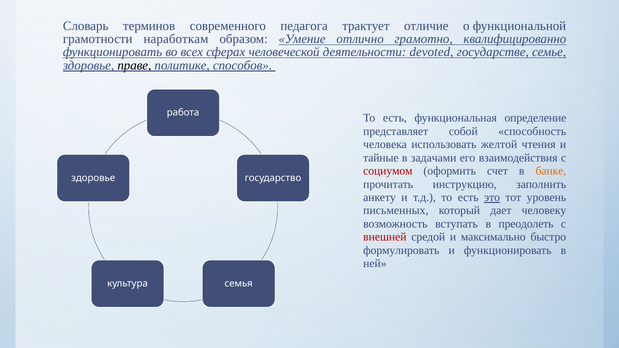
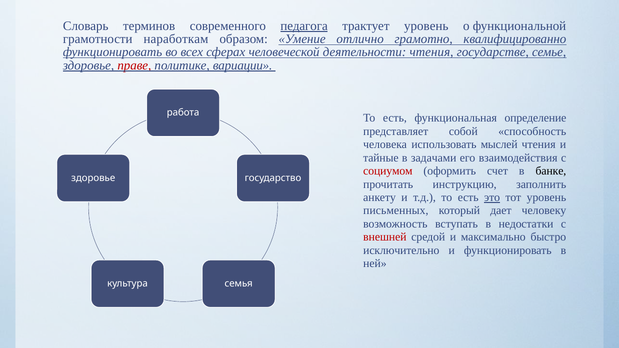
педагога underline: none -> present (304, 26)
трактует отличие: отличие -> уровень (426, 26)
деятельности devoted: devoted -> чтения (431, 52)
праве colour: black -> red (134, 65)
способов: способов -> вариации (243, 65)
желтой: желтой -> мыслей (499, 145)
банке colour: orange -> black (551, 171)
преодолеть: преодолеть -> недостатки (526, 224)
формулировать: формулировать -> исключительно (401, 251)
